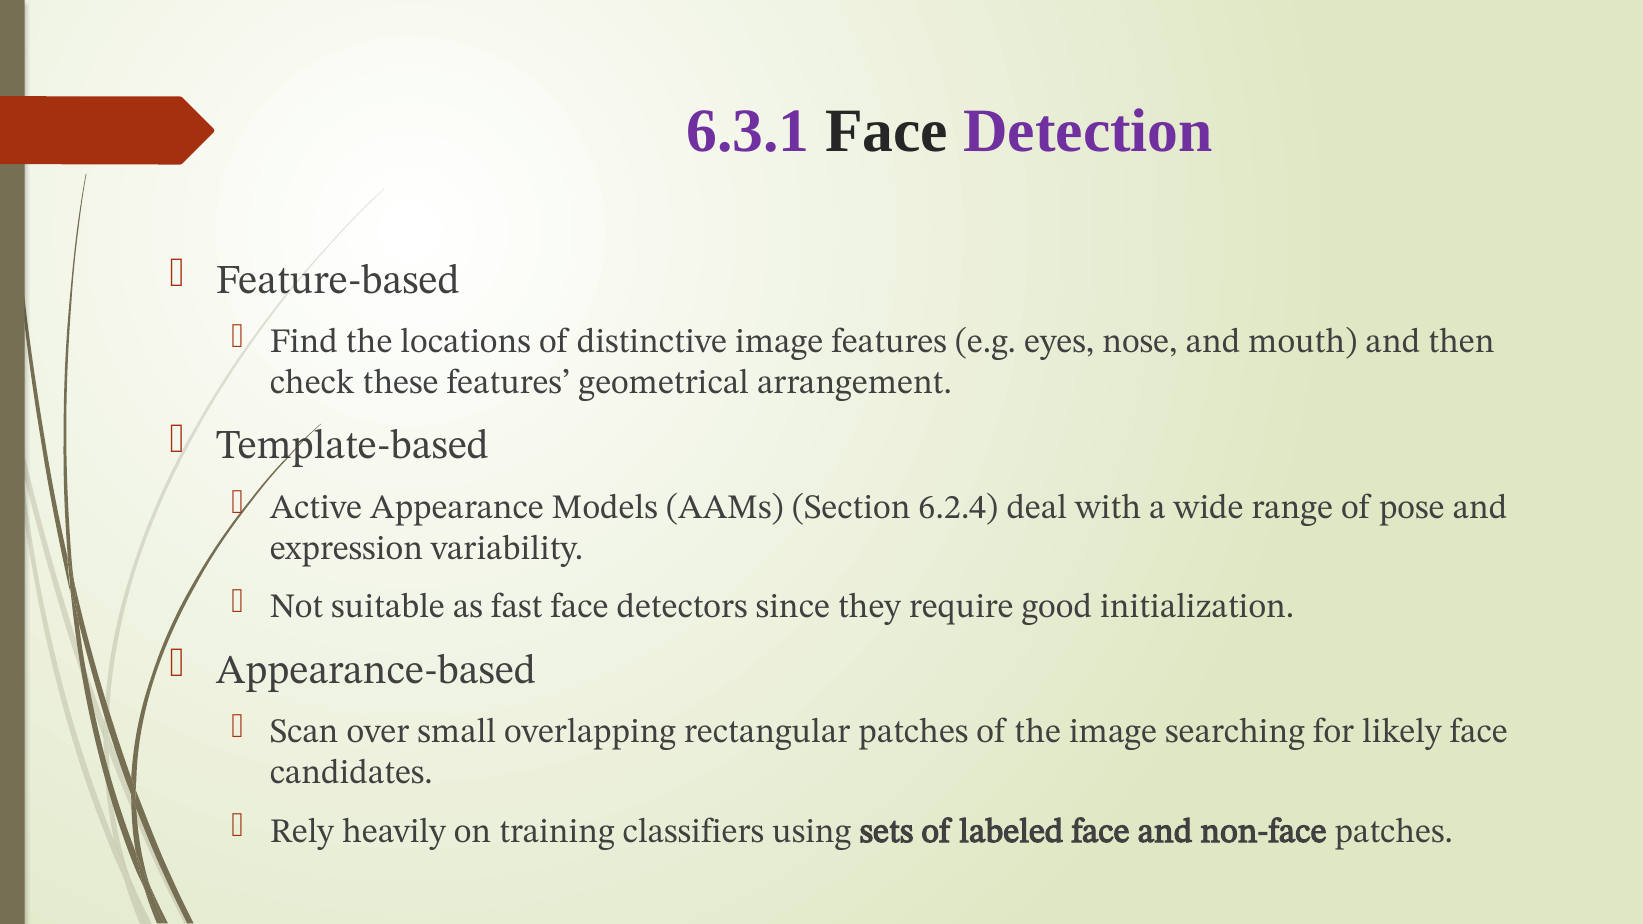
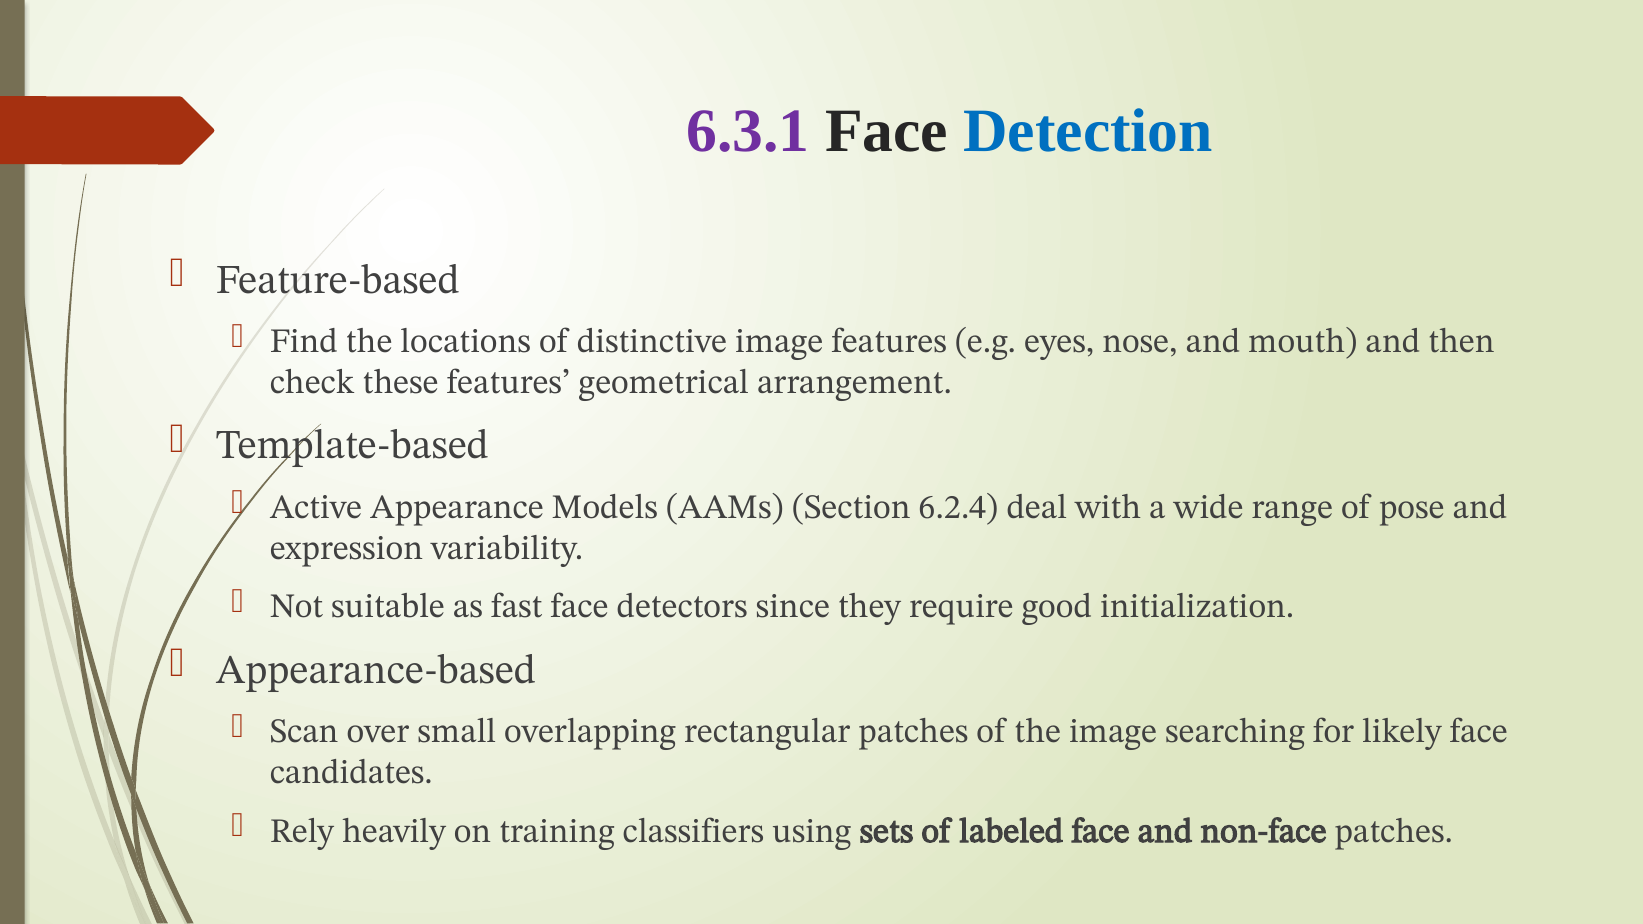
Detection colour: purple -> blue (1088, 132)
